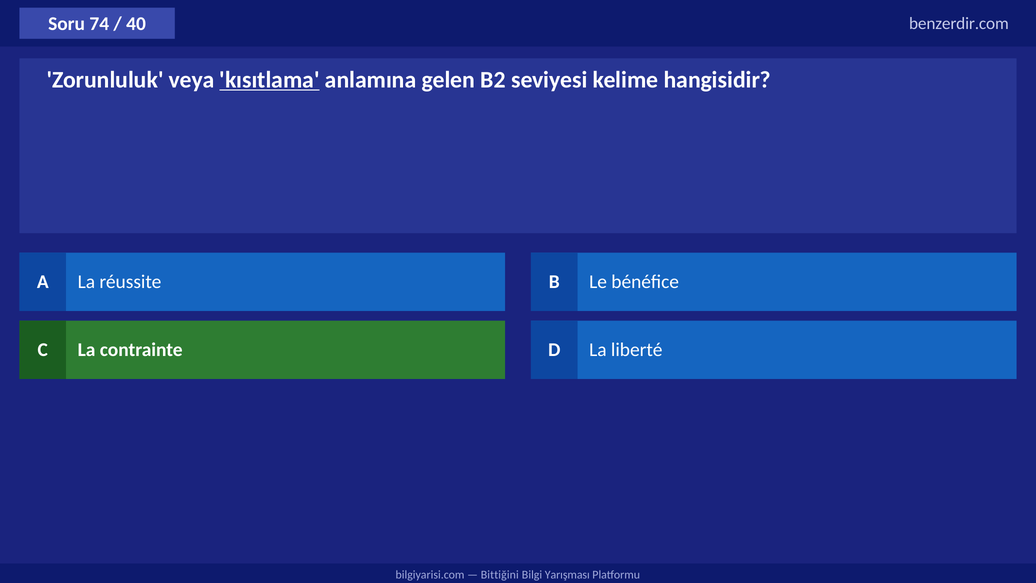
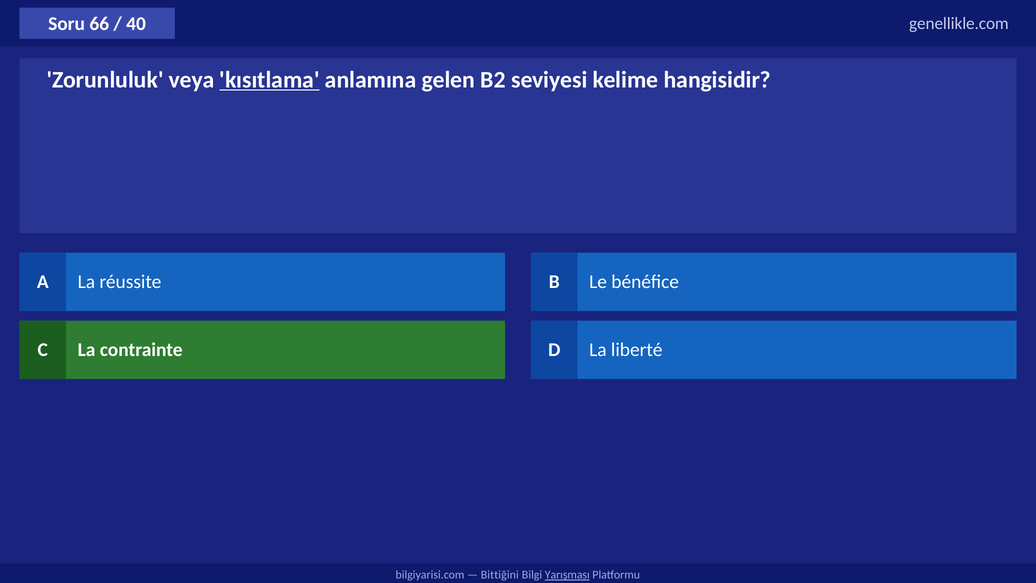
74: 74 -> 66 (99, 24)
benzerdir.com: benzerdir.com -> genellikle.com (959, 23)
Yarışması underline: none -> present (567, 575)
